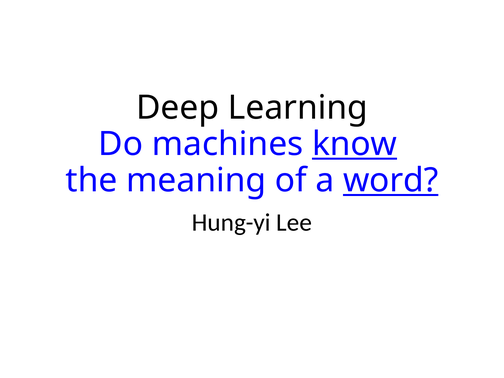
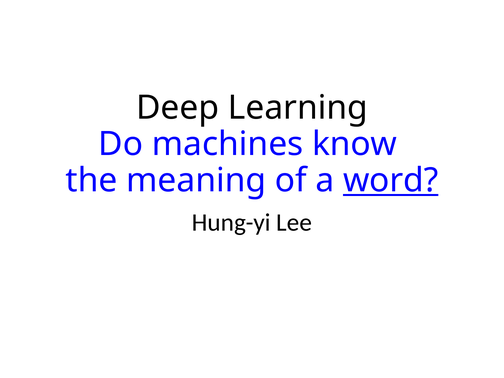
know underline: present -> none (355, 144)
